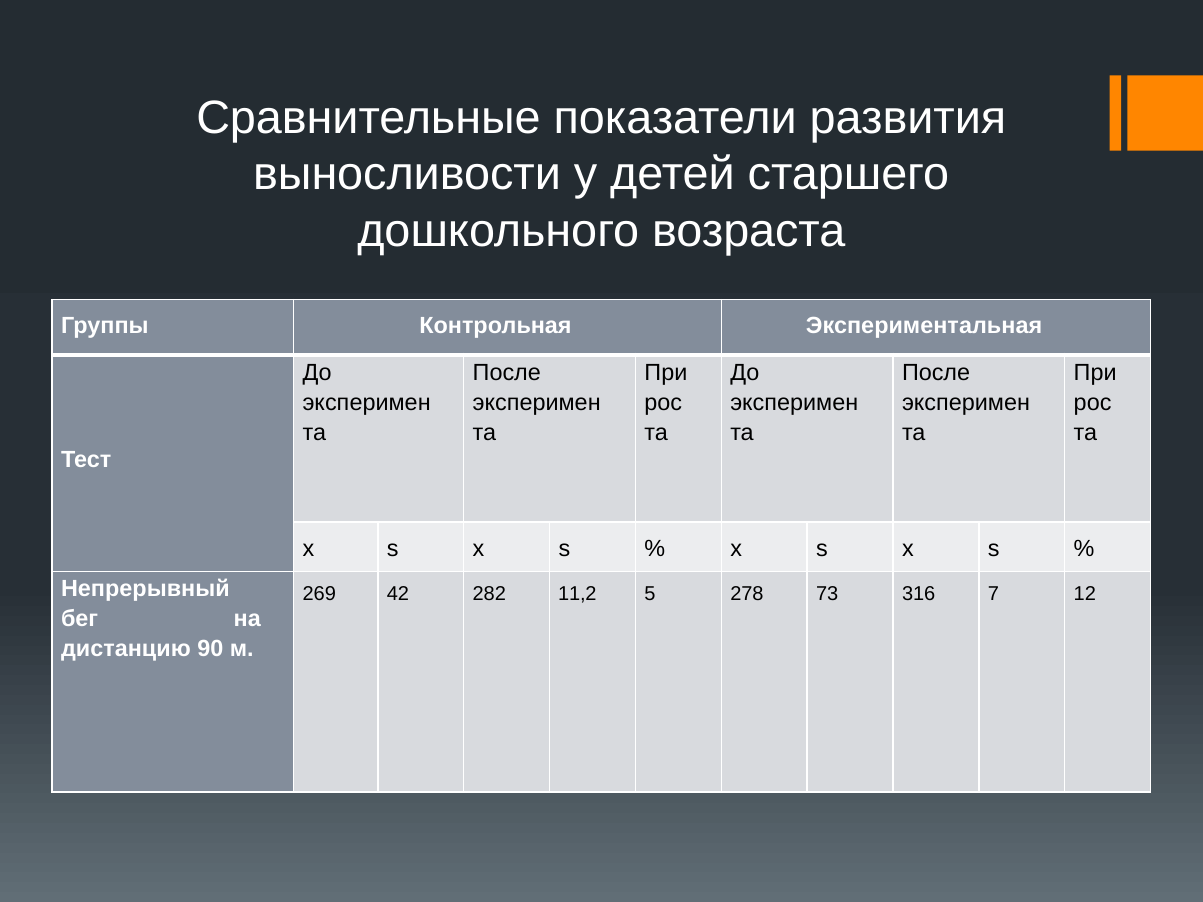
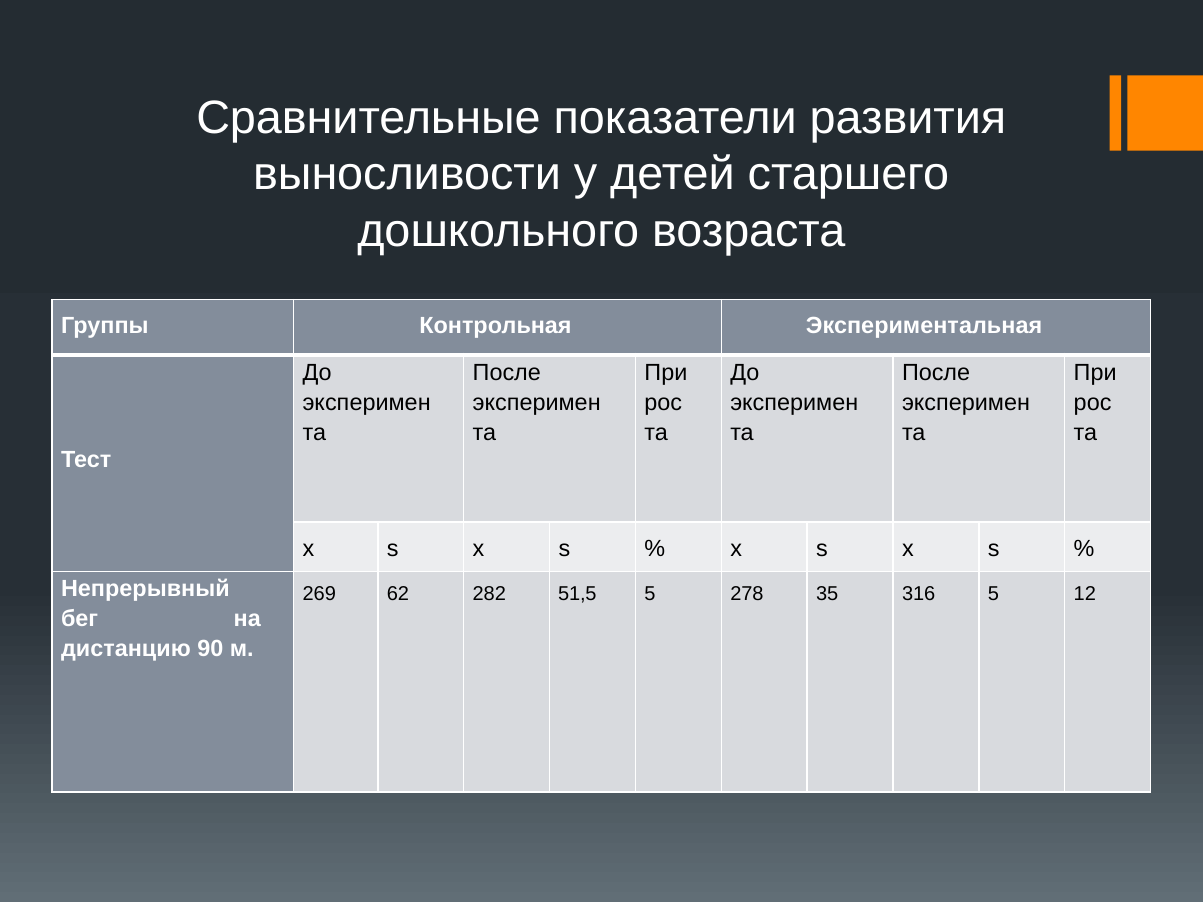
42: 42 -> 62 (398, 594)
11,2: 11,2 -> 51,5 (577, 594)
73: 73 -> 35 (827, 594)
316 7: 7 -> 5 (993, 594)
